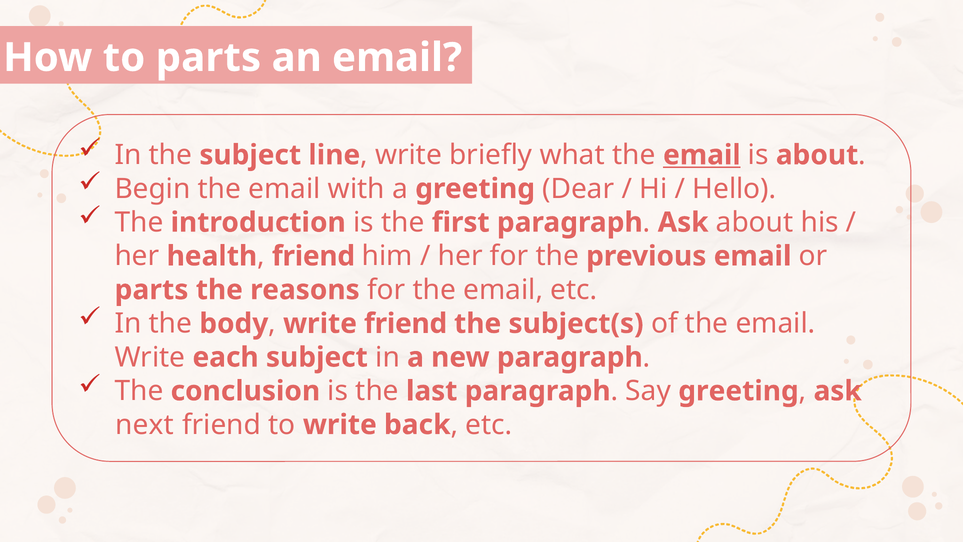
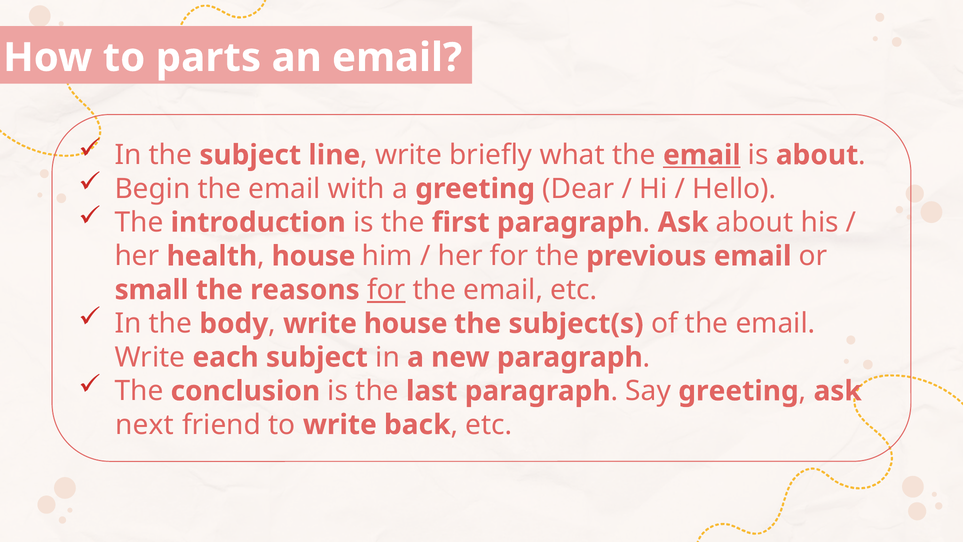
friend: friend -> house (313, 256)
parts: parts -> small (152, 290)
for underline: none -> present (386, 290)
write friend: friend -> house (406, 323)
